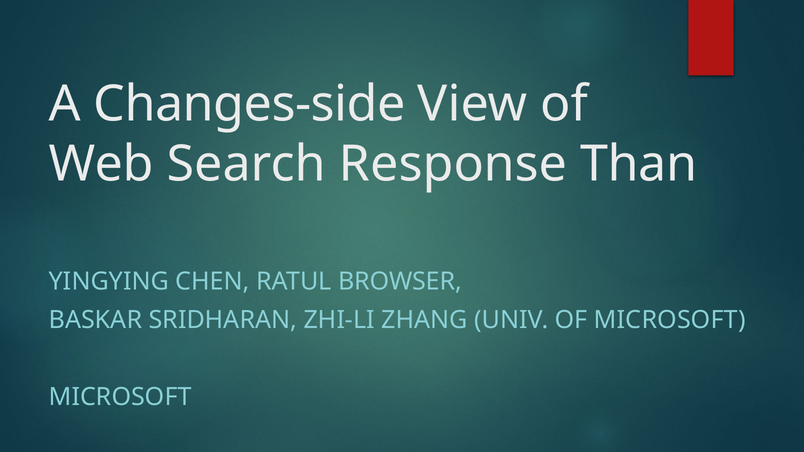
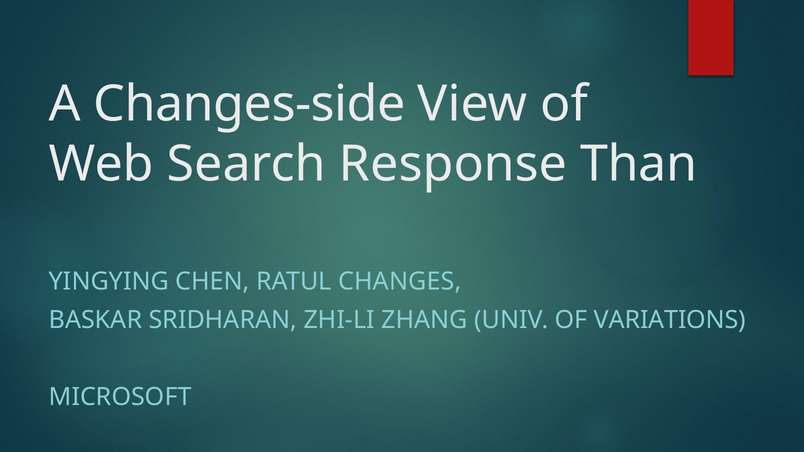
BROWSER: BROWSER -> CHANGES (400, 281)
OF MICROSOFT: MICROSOFT -> VARIATIONS (670, 320)
